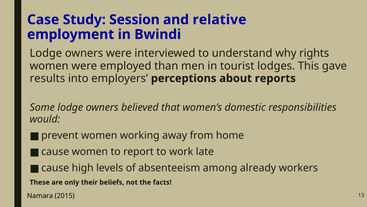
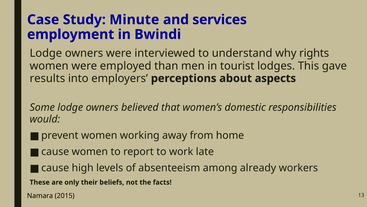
Session: Session -> Minute (134, 20)
relative: relative -> services (220, 20)
reports: reports -> aspects (275, 78)
